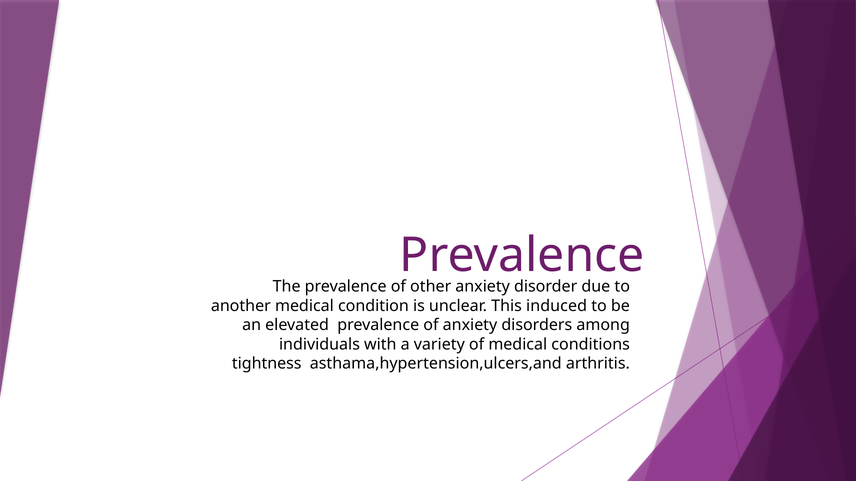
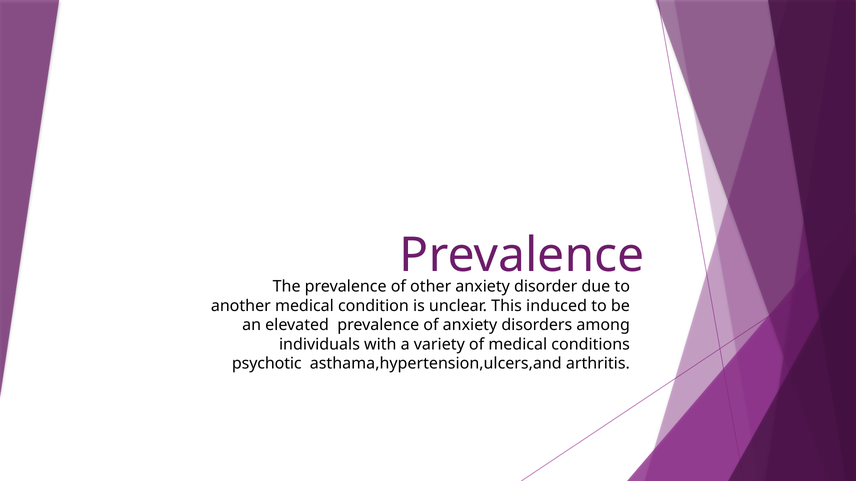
tightness: tightness -> psychotic (267, 364)
